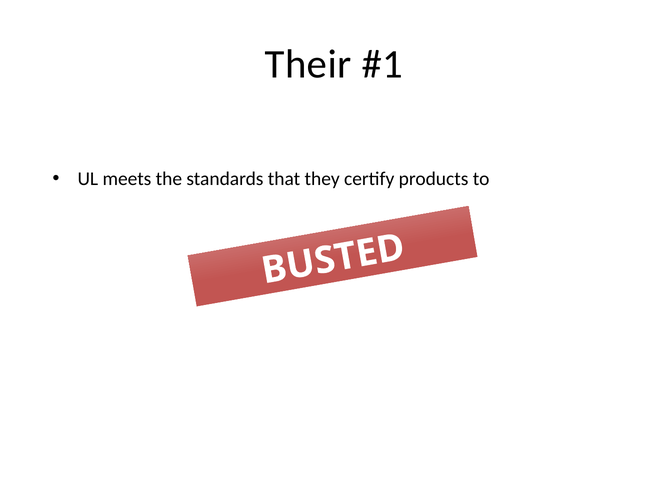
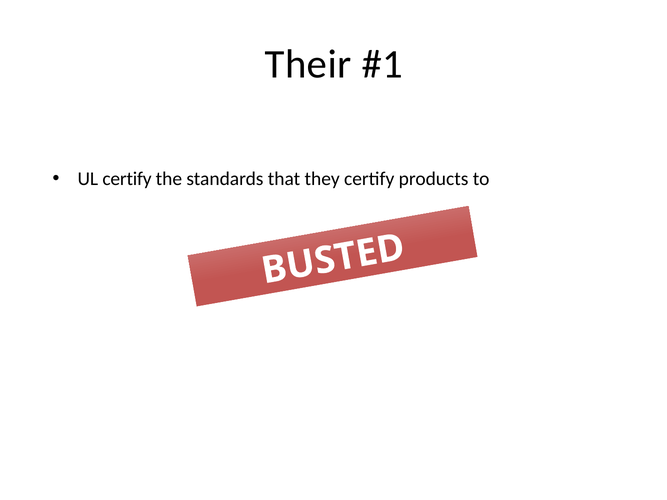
UL meets: meets -> certify (127, 179)
